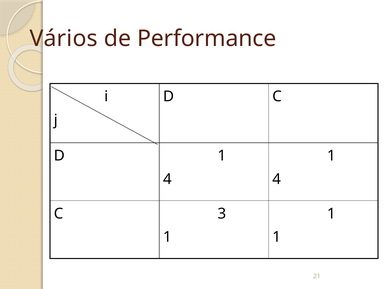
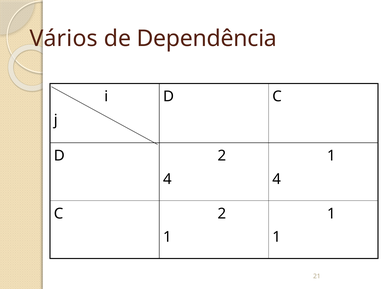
Performance: Performance -> Dependência (207, 39)
D 1: 1 -> 2 (222, 156)
C 3: 3 -> 2 (222, 214)
